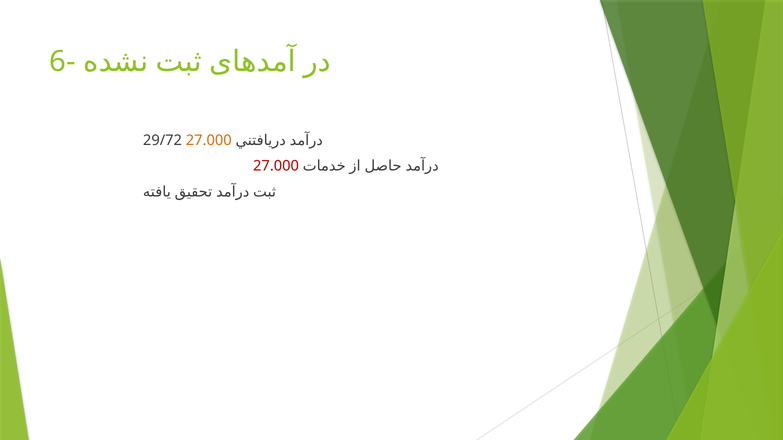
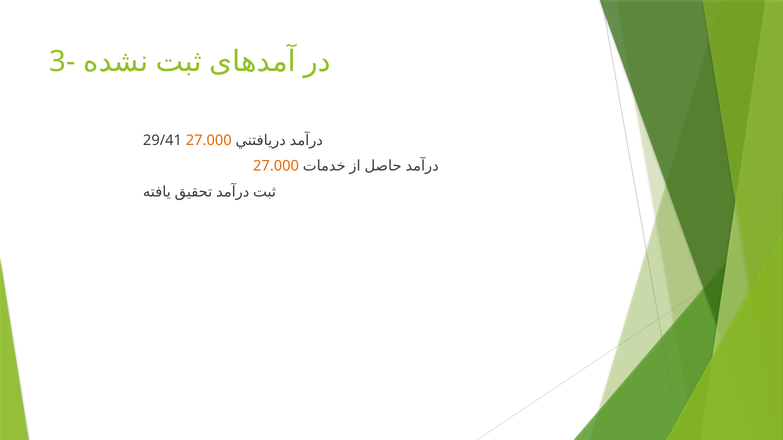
6-: 6- -> 3- (62, 62)
29/72: 29/72 -> 29/41 (162, 141)
27.000 colour: red -> orange (276, 166)
